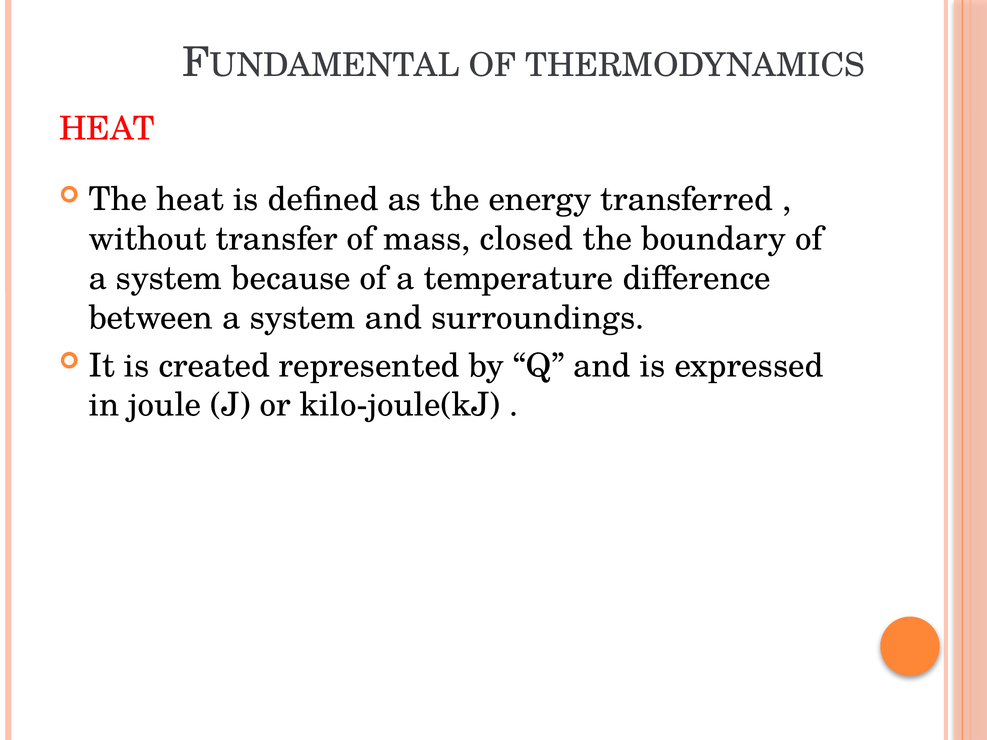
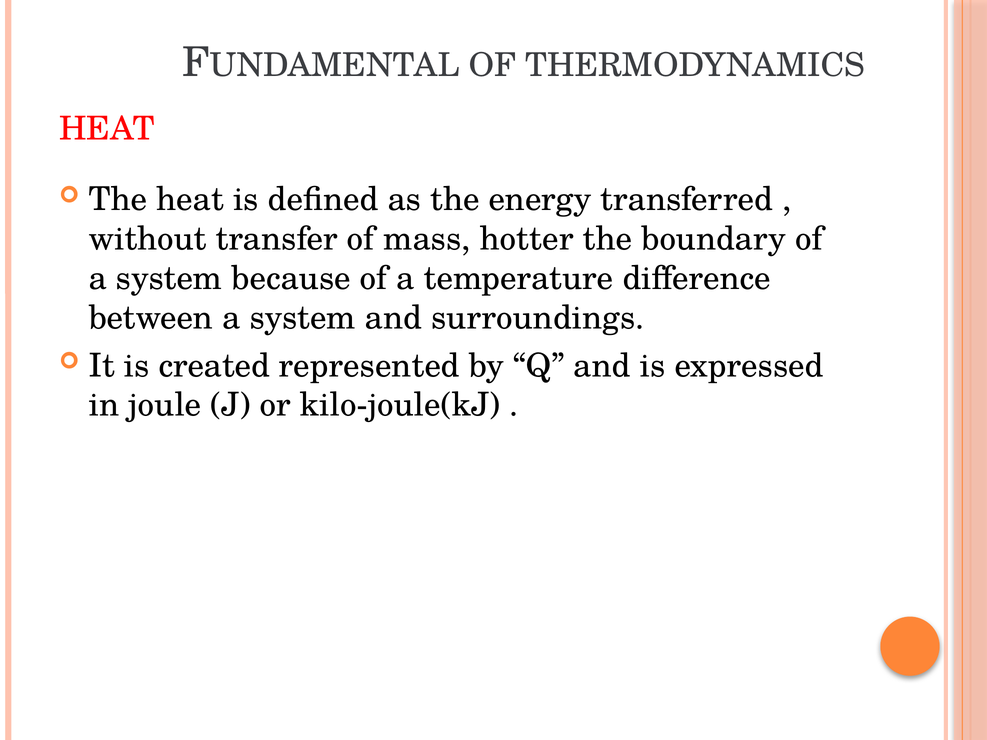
closed: closed -> hotter (527, 239)
